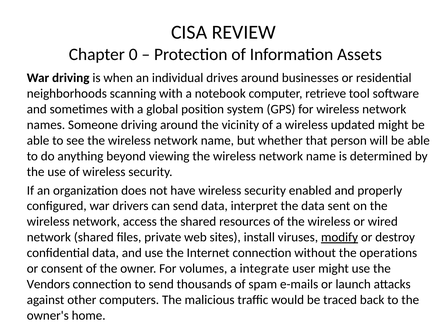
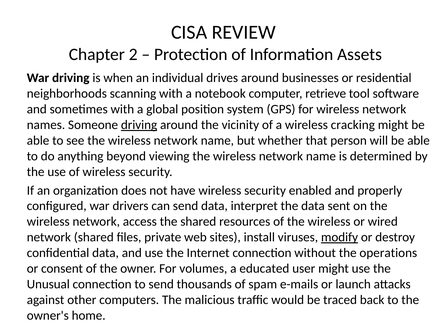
0: 0 -> 2 (133, 54)
driving underline: none -> present (139, 125)
updated: updated -> cracking (353, 125)
integrate: integrate -> educated (264, 269)
Vendors: Vendors -> Unusual (48, 284)
